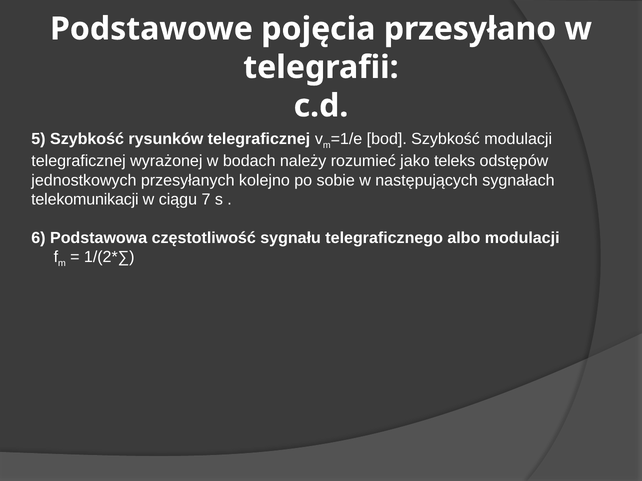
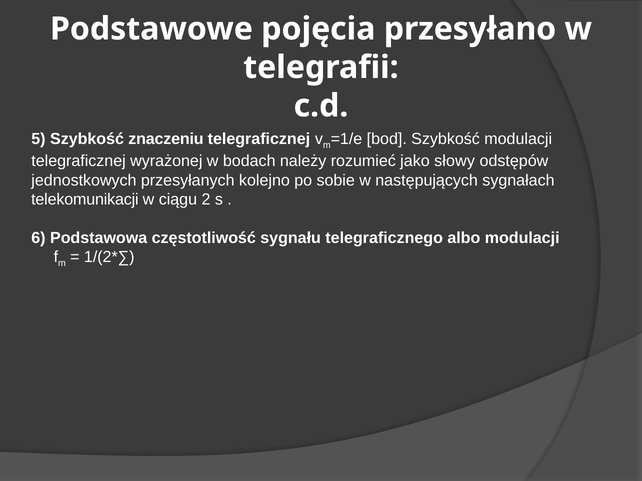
rysunków: rysunków -> znaczeniu (166, 139)
teleks: teleks -> słowy (455, 161)
7: 7 -> 2 (206, 200)
